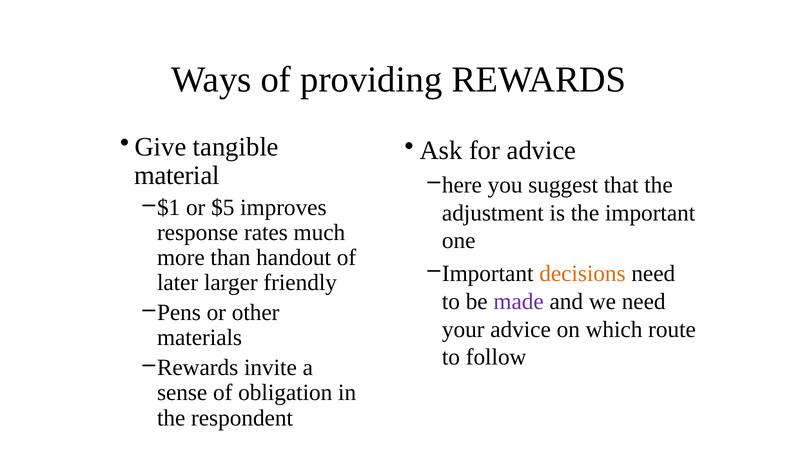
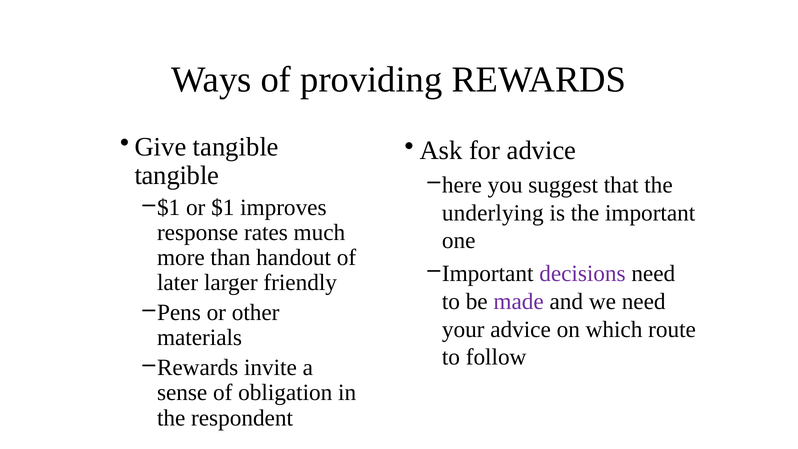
material: material -> tangible (177, 176)
$5: $5 -> $1 (223, 207)
adjustment: adjustment -> underlying (493, 213)
decisions colour: orange -> purple (582, 273)
